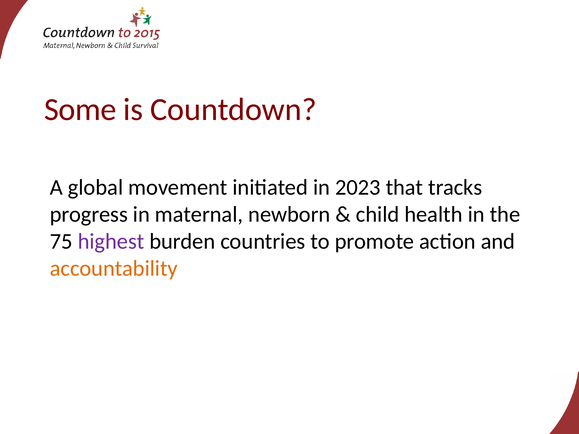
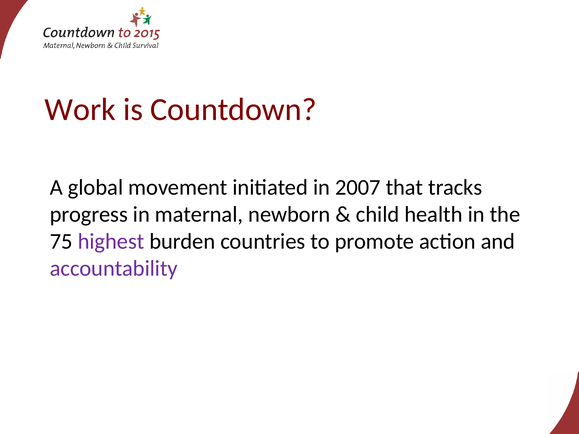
Some: Some -> Work (80, 110)
2023: 2023 -> 2007 (358, 187)
accountability colour: orange -> purple (114, 268)
